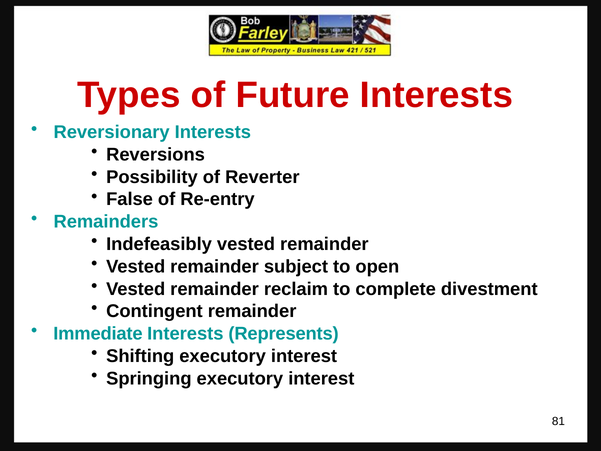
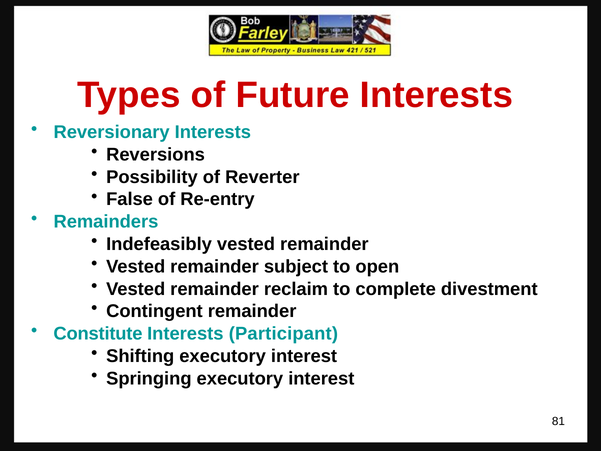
Immediate: Immediate -> Constitute (98, 334)
Represents: Represents -> Participant (283, 334)
